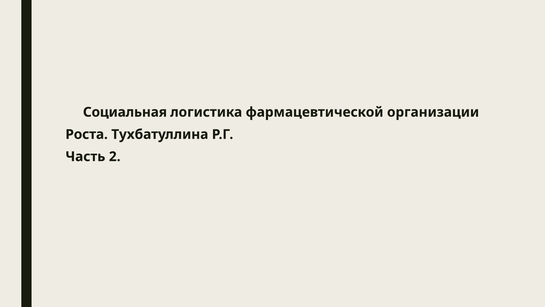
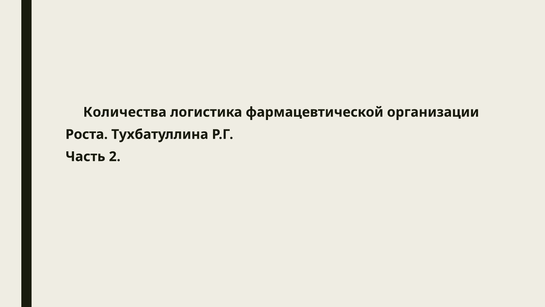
Социальная: Социальная -> Количества (125, 112)
